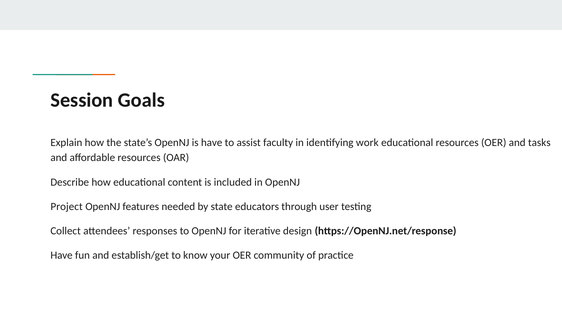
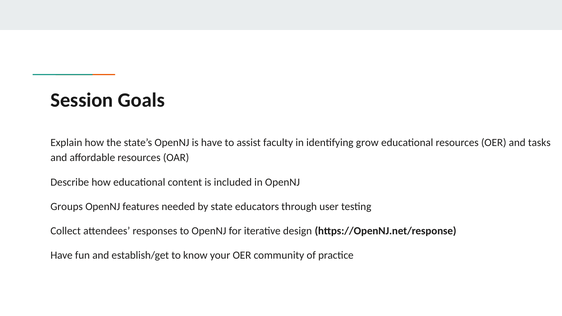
work: work -> grow (367, 143)
Project: Project -> Groups (67, 207)
